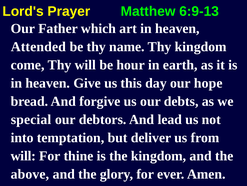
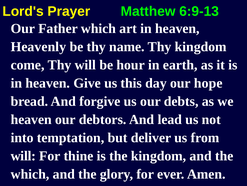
Attended: Attended -> Heavenly (38, 47)
special: special -> heaven (31, 119)
above: above -> which (30, 173)
